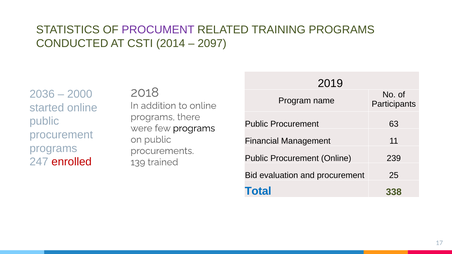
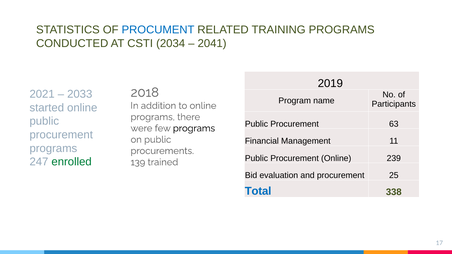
PROCUMENT colour: purple -> blue (158, 30)
2014: 2014 -> 2034 (171, 43)
2097: 2097 -> 2041 (212, 43)
2036: 2036 -> 2021 (42, 94)
2000: 2000 -> 2033 (80, 94)
enrolled colour: red -> green (72, 162)
